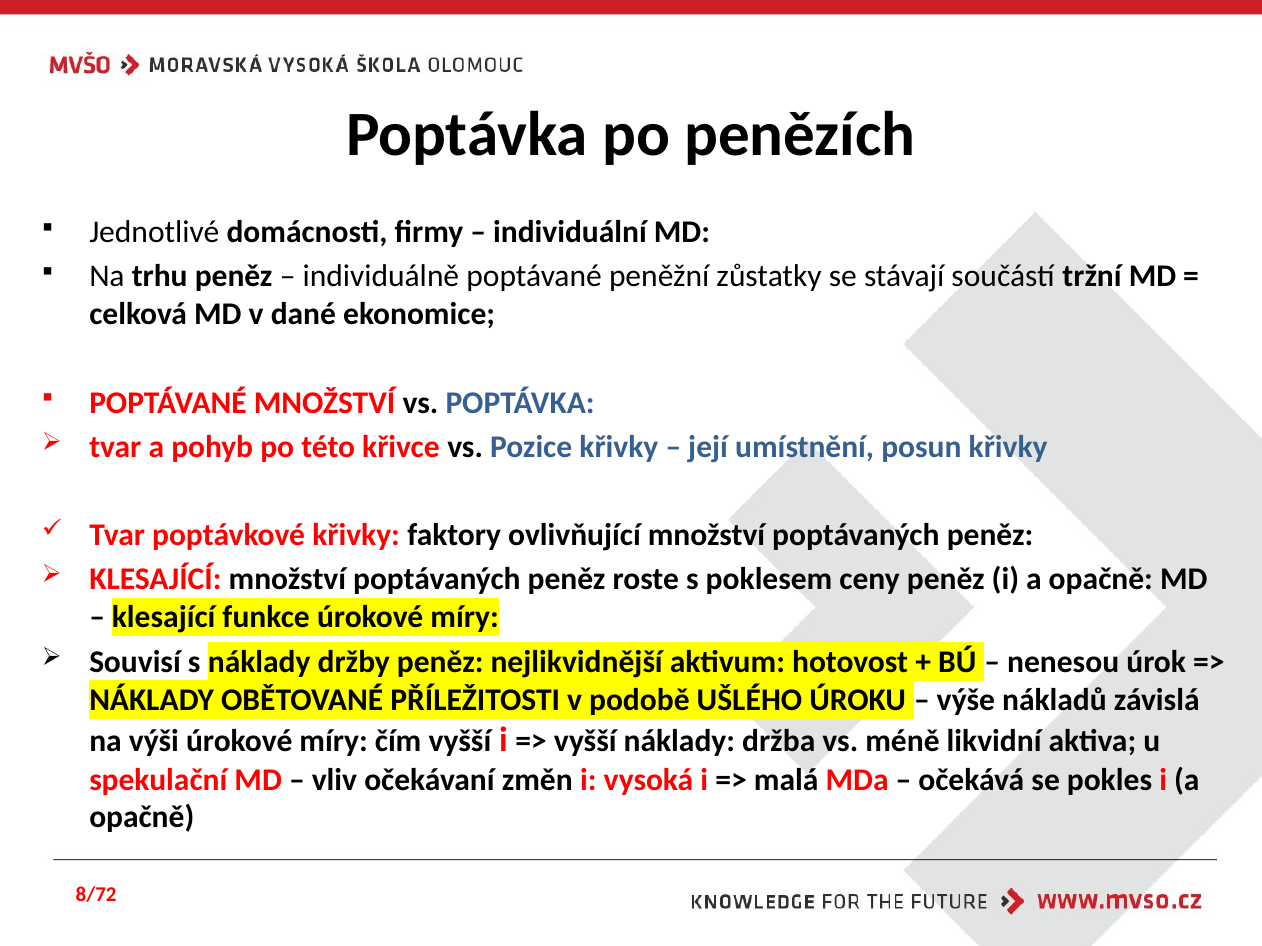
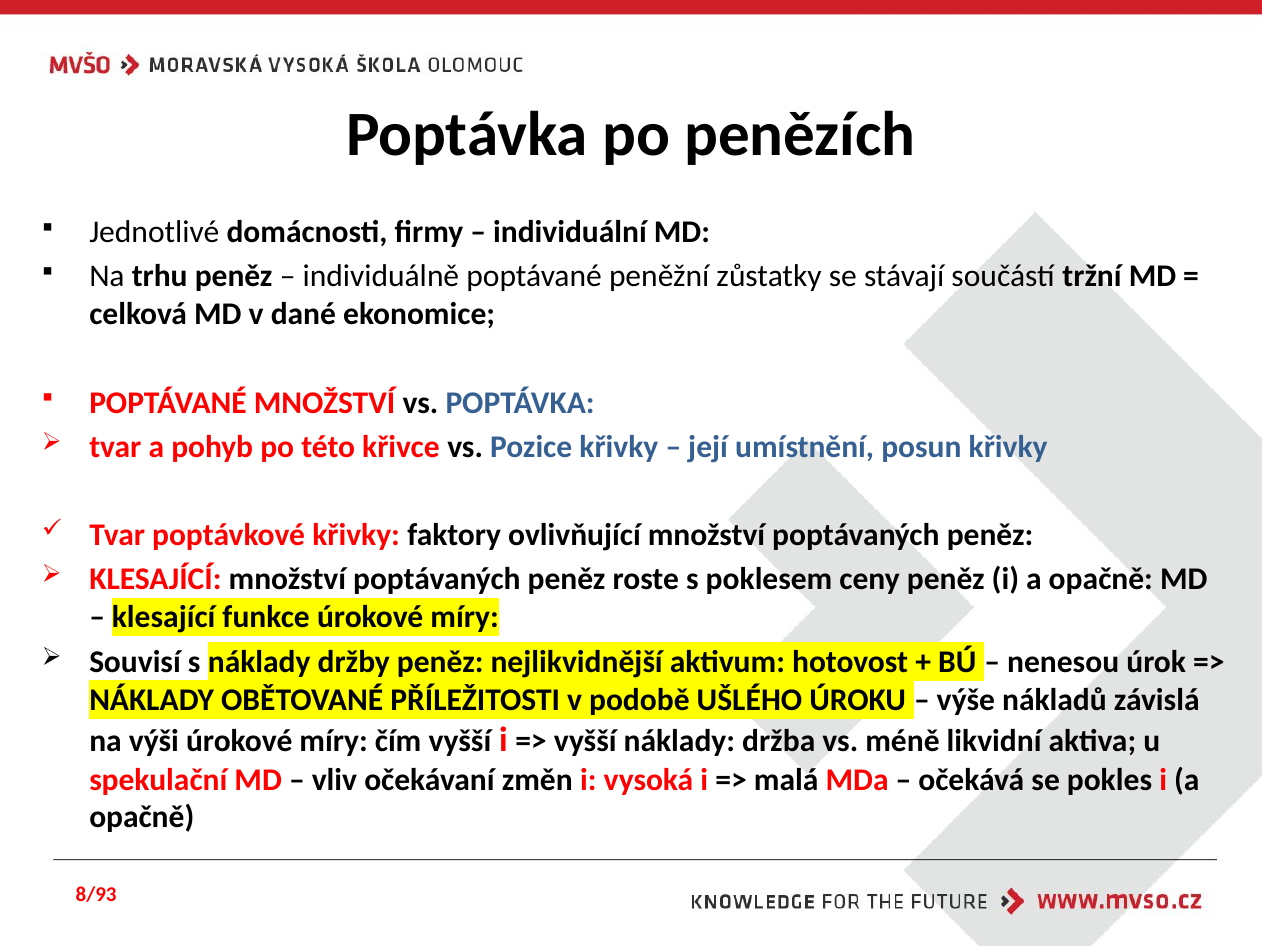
8/72: 8/72 -> 8/93 (96, 895)
